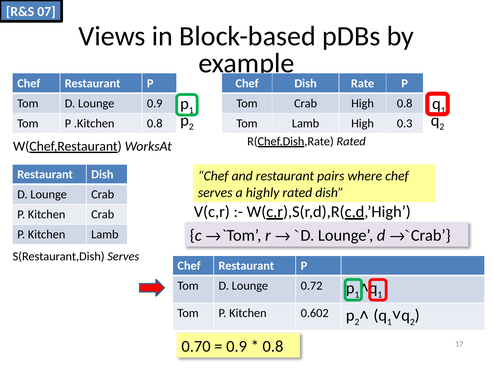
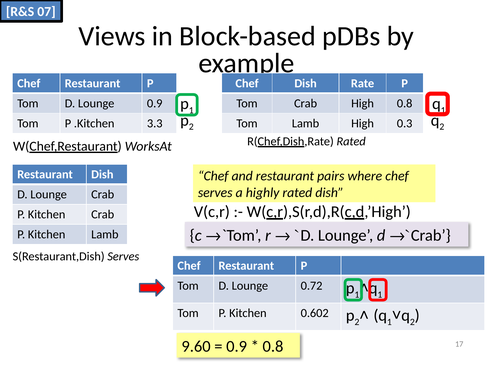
.Kitchen 0.8: 0.8 -> 3.3 (155, 123)
0.70: 0.70 -> 9.60 (196, 346)
